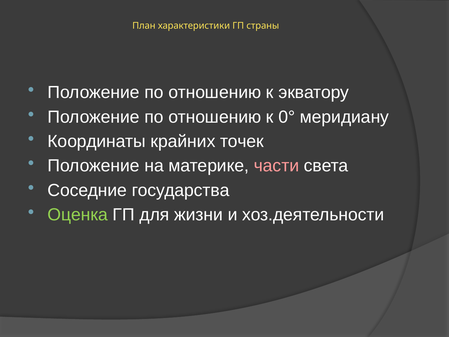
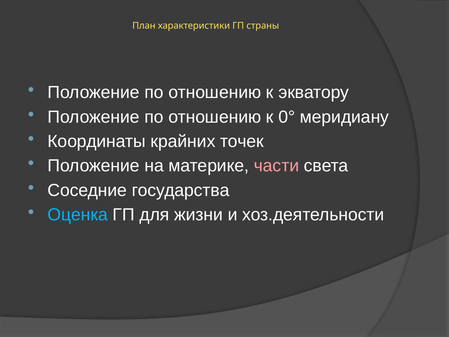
Оценка colour: light green -> light blue (78, 215)
